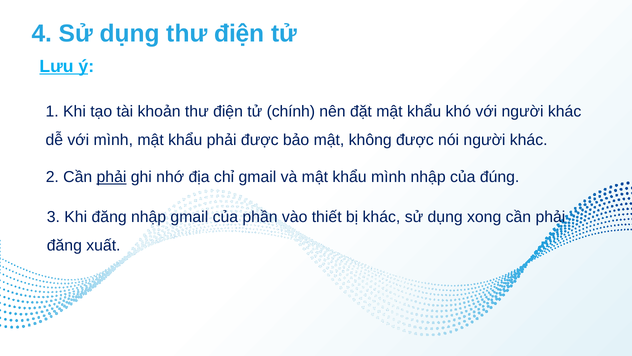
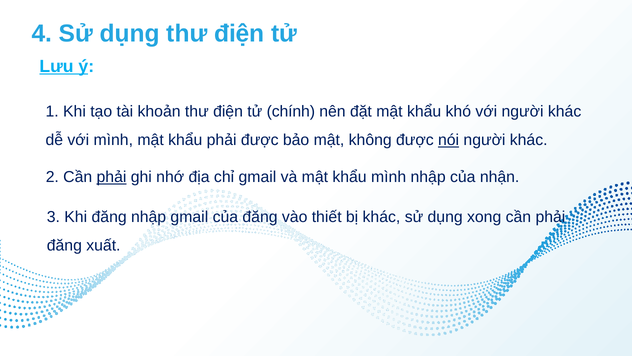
nói underline: none -> present (449, 140)
đúng: đúng -> nhận (500, 177)
của phần: phần -> đăng (260, 217)
